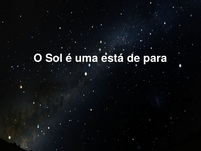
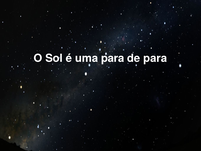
uma está: está -> para (113, 58)
